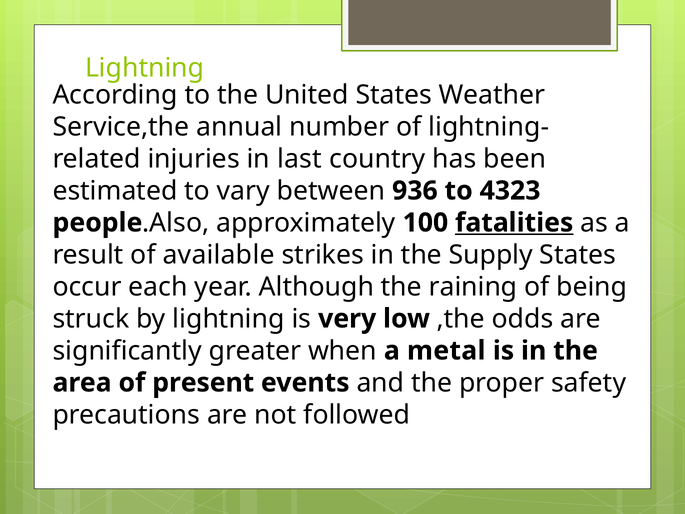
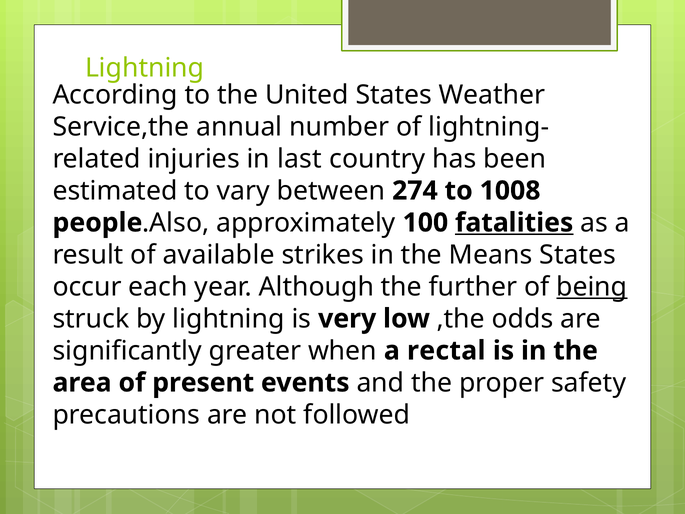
936: 936 -> 274 (415, 191)
4323: 4323 -> 1008 (510, 191)
Supply: Supply -> Means (491, 255)
raining: raining -> further (473, 287)
being underline: none -> present (592, 287)
metal: metal -> rectal (446, 351)
